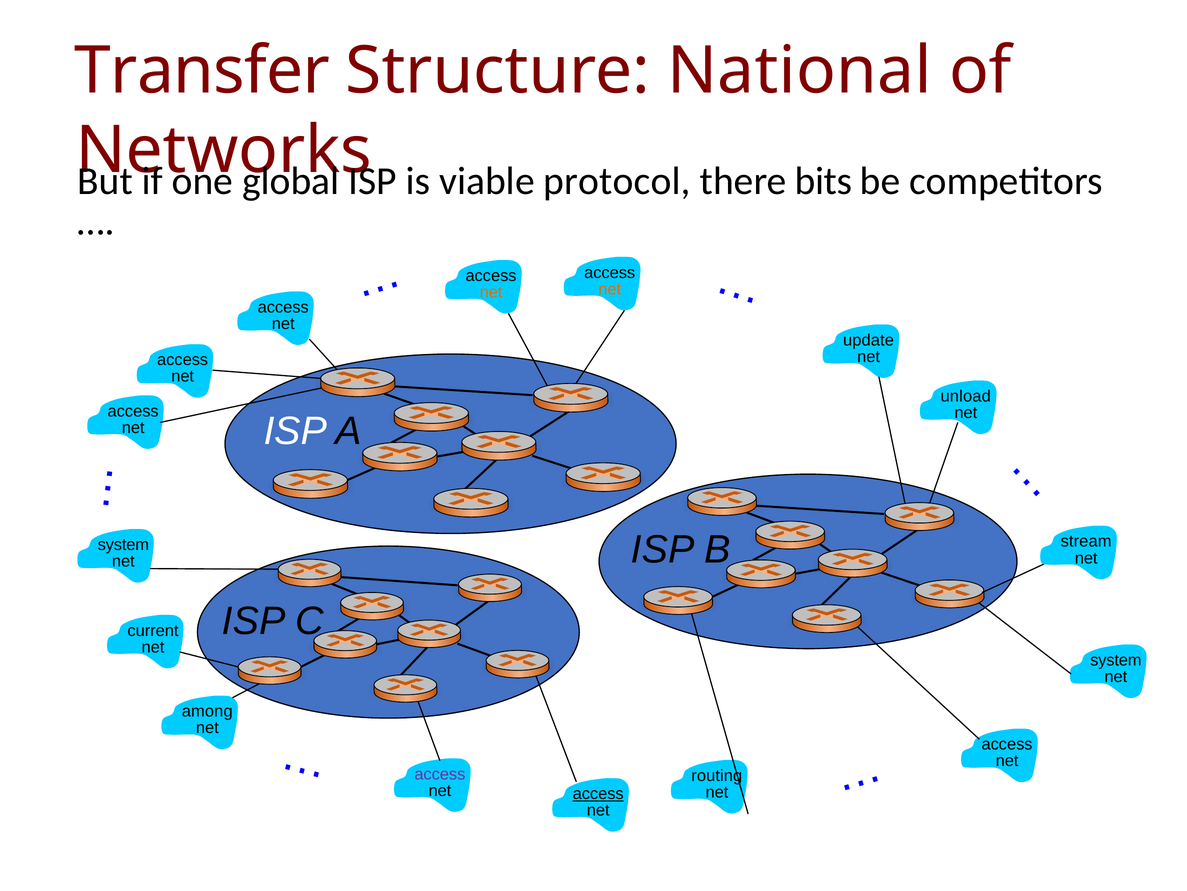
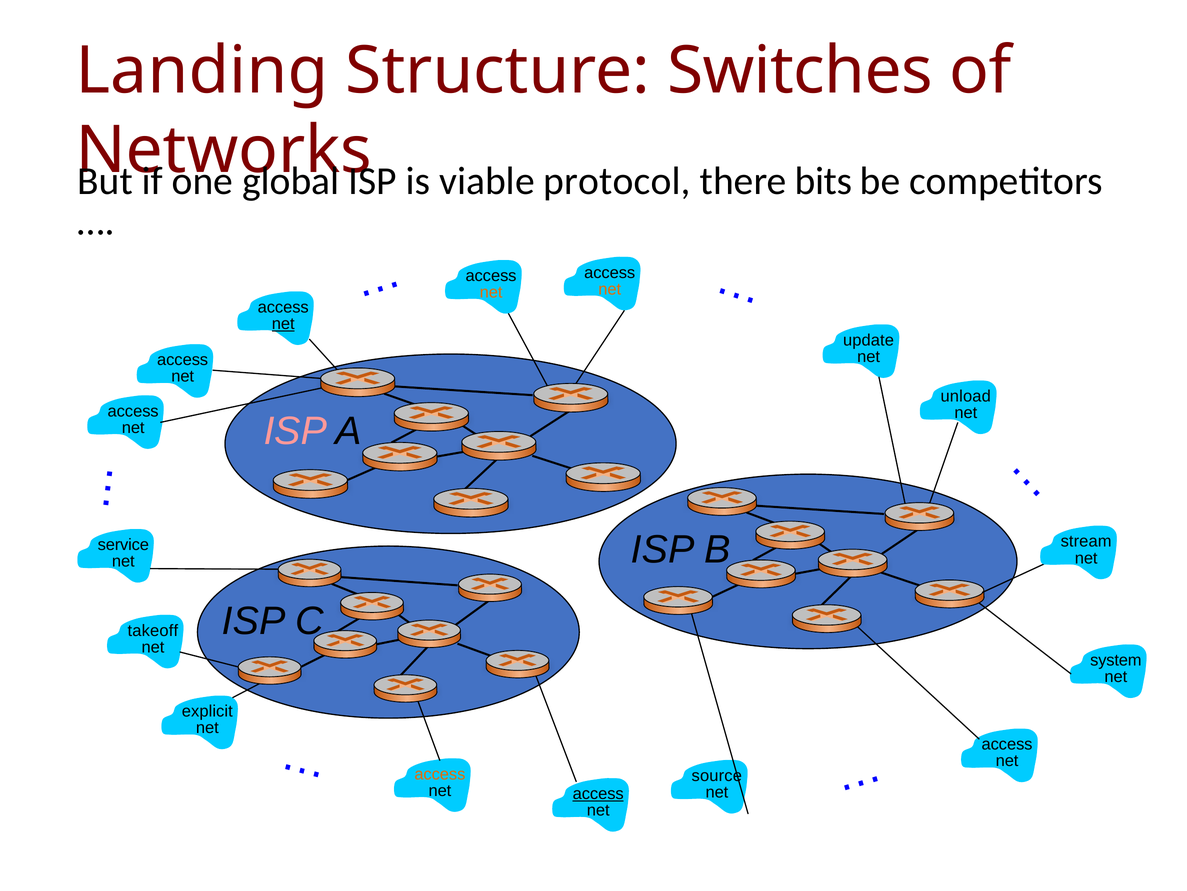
Transfer: Transfer -> Landing (202, 71)
National: National -> Switches (800, 71)
net underline: none -> present (283, 323)
ISP colour: white -> pink (295, 431)
system: system -> service (123, 544)
current: current -> takeoff (153, 630)
among: among -> explicit (207, 711)
access colour: purple -> orange (440, 774)
routing: routing -> source (717, 775)
